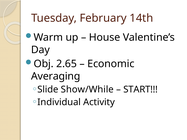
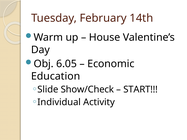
2.65: 2.65 -> 6.05 (67, 64)
Averaging: Averaging -> Education (56, 76)
Show/While: Show/While -> Show/Check (87, 90)
